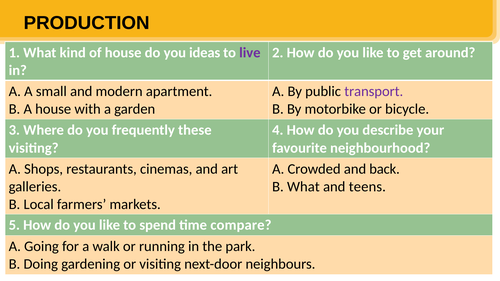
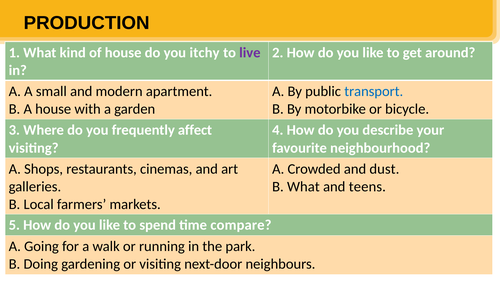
ideas: ideas -> itchy (205, 53)
transport colour: purple -> blue (374, 91)
these: these -> affect (195, 130)
back: back -> dust (384, 169)
